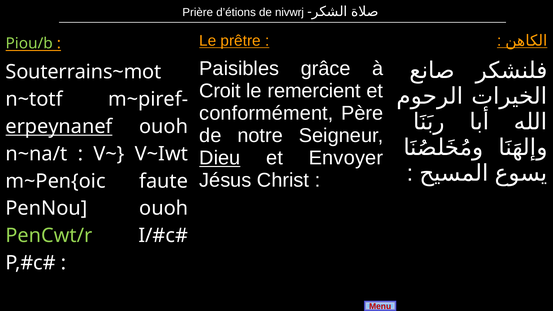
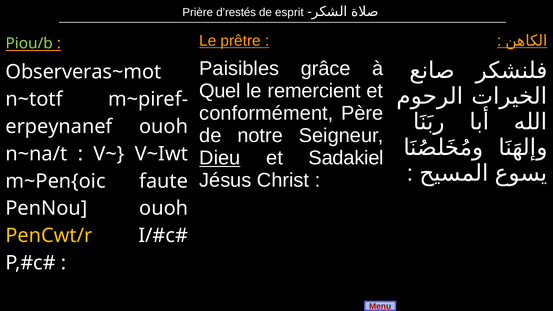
d’étions: d’étions -> d’restés (236, 13)
nivwrj: nivwrj -> esprit (289, 13)
Souterrains~mot: Souterrains~mot -> Observeras~mot (83, 72)
Croit: Croit -> Quel (220, 91)
erpeynanef underline: present -> none (59, 127)
Envoyer: Envoyer -> Sadakiel (346, 158)
PenCwt/r colour: light green -> yellow (49, 236)
